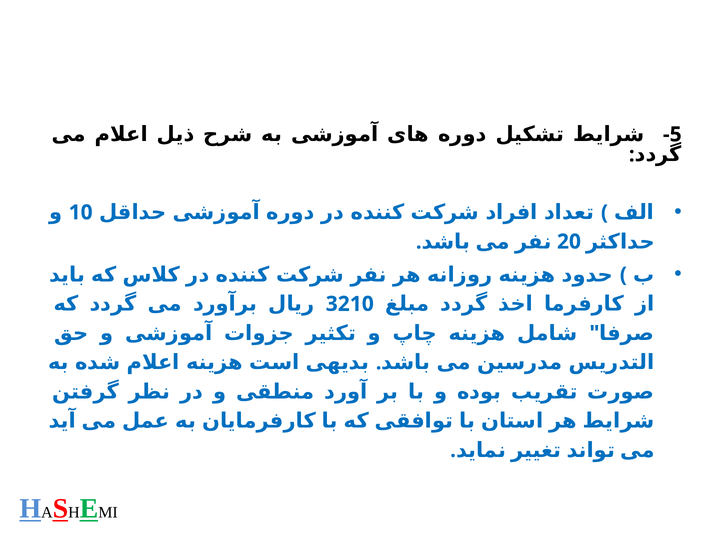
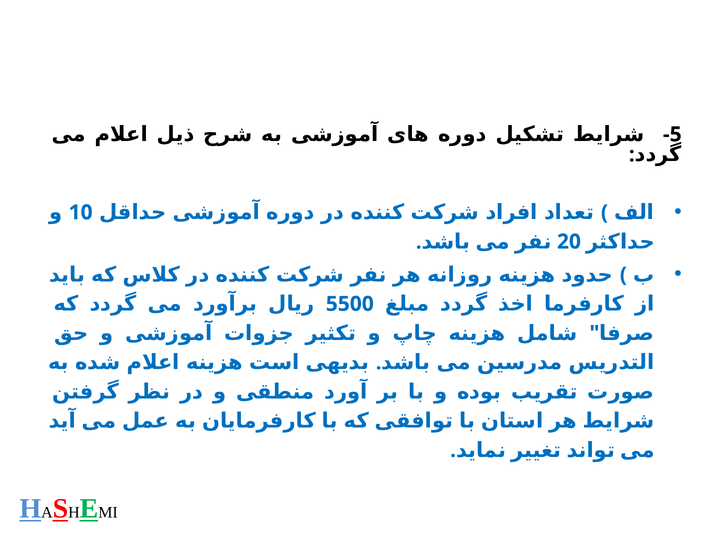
3210: 3210 -> 5500 (350, 304)
